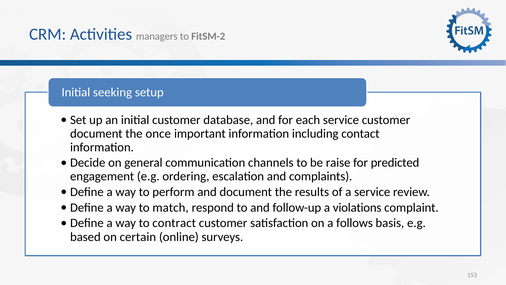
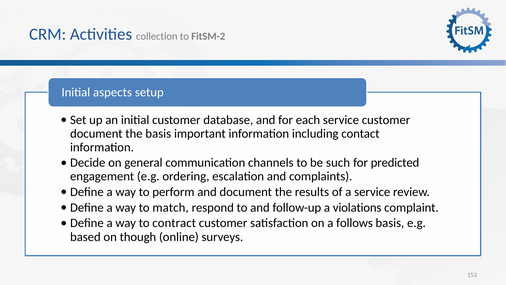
managers: managers -> collection (157, 36)
seeking: seeking -> aspects (113, 92)
the once: once -> basis (158, 133)
raise: raise -> such (338, 163)
certain: certain -> though (138, 237)
